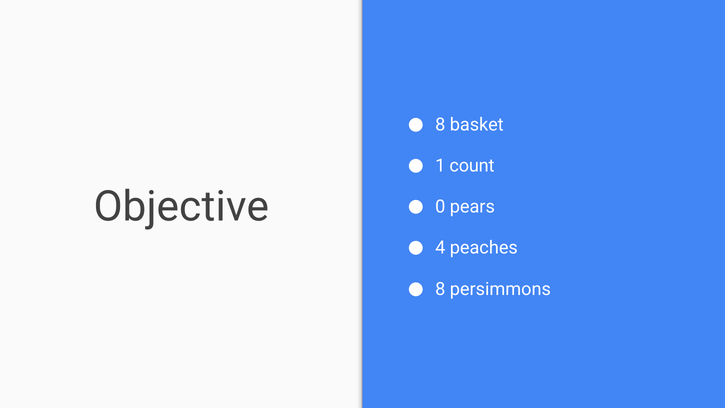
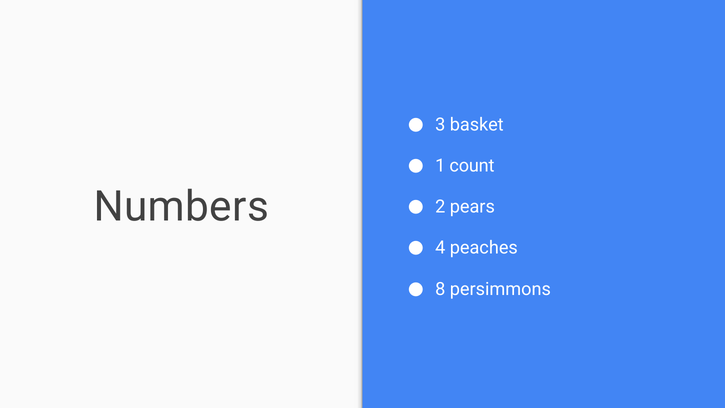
8: 8 -> 3 (440, 125)
Objective: Objective -> Numbers (181, 207)
0: 0 -> 2 (440, 207)
